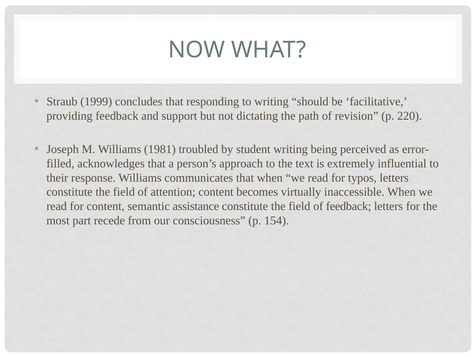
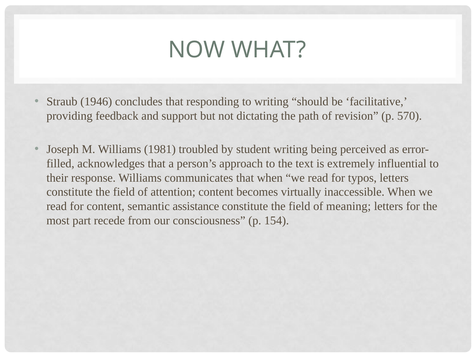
1999: 1999 -> 1946 (96, 102)
220: 220 -> 570 (410, 116)
of feedback: feedback -> meaning (349, 206)
